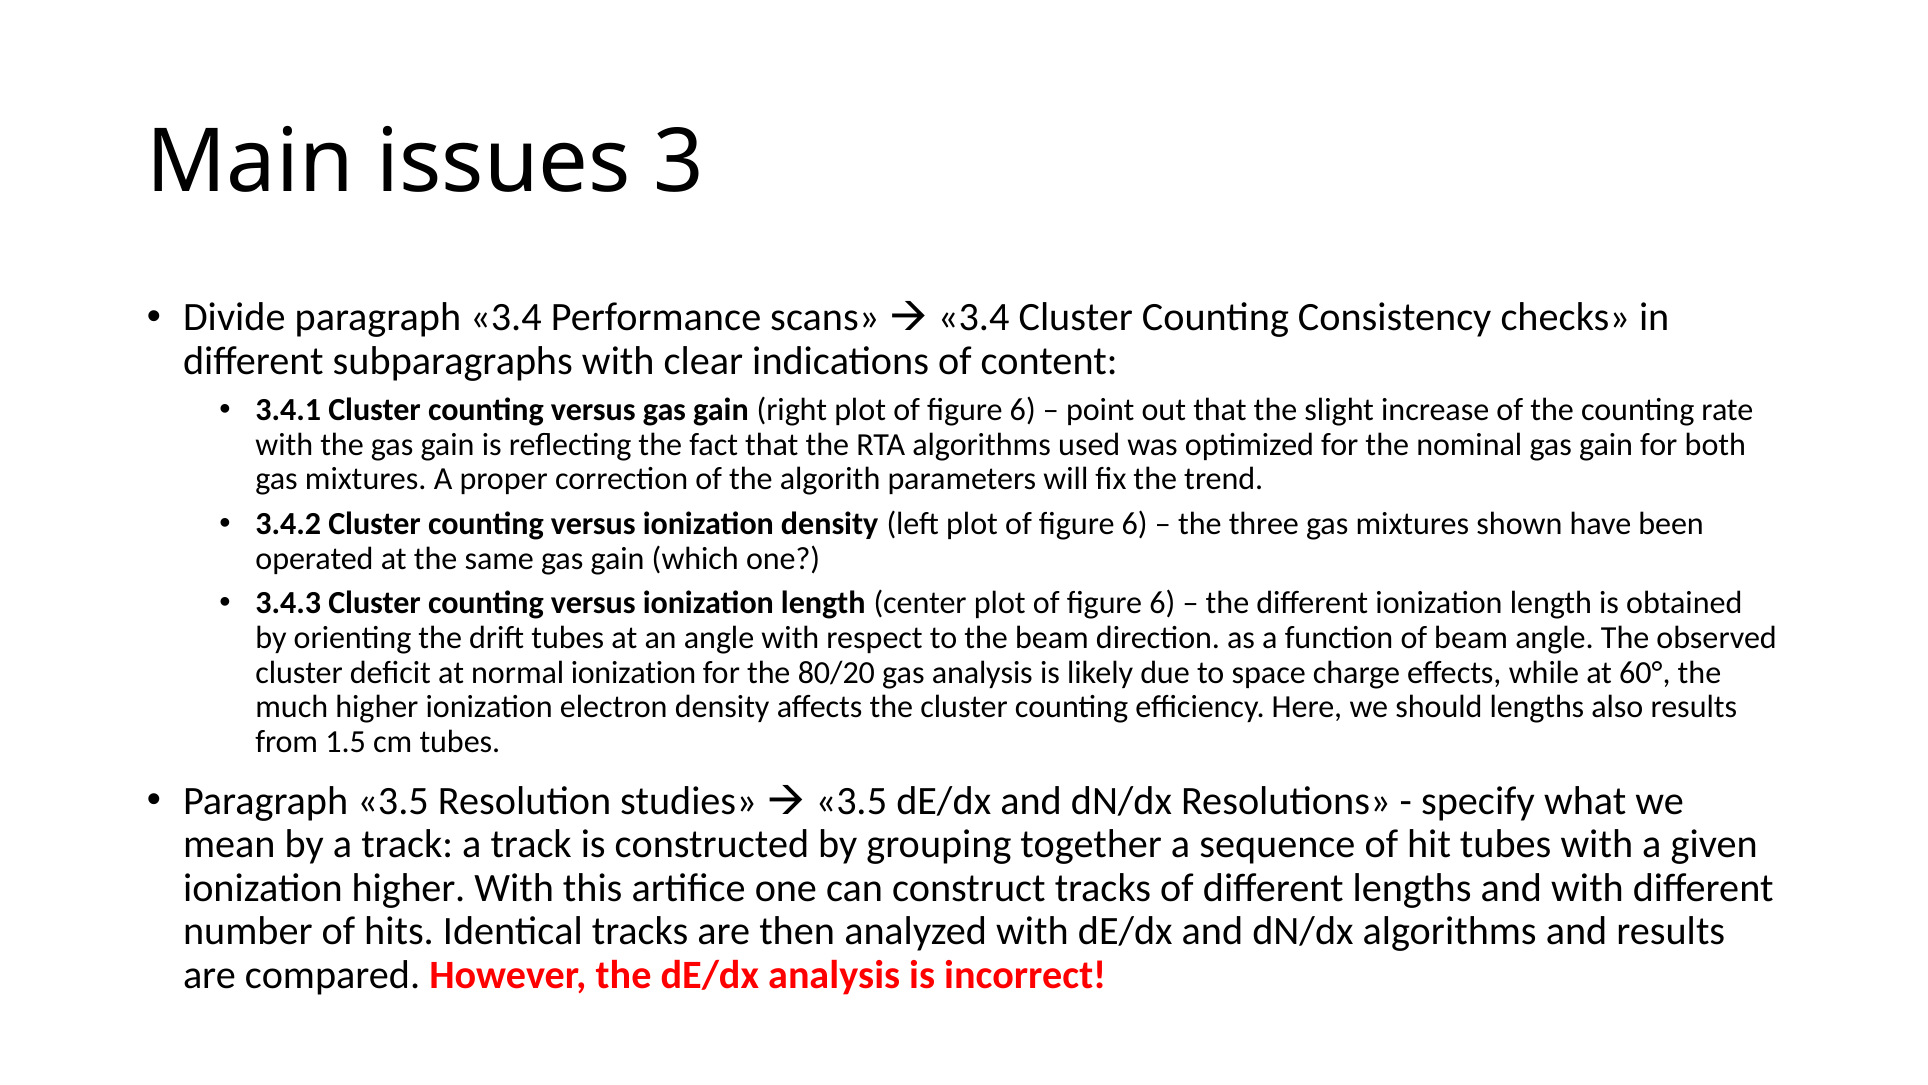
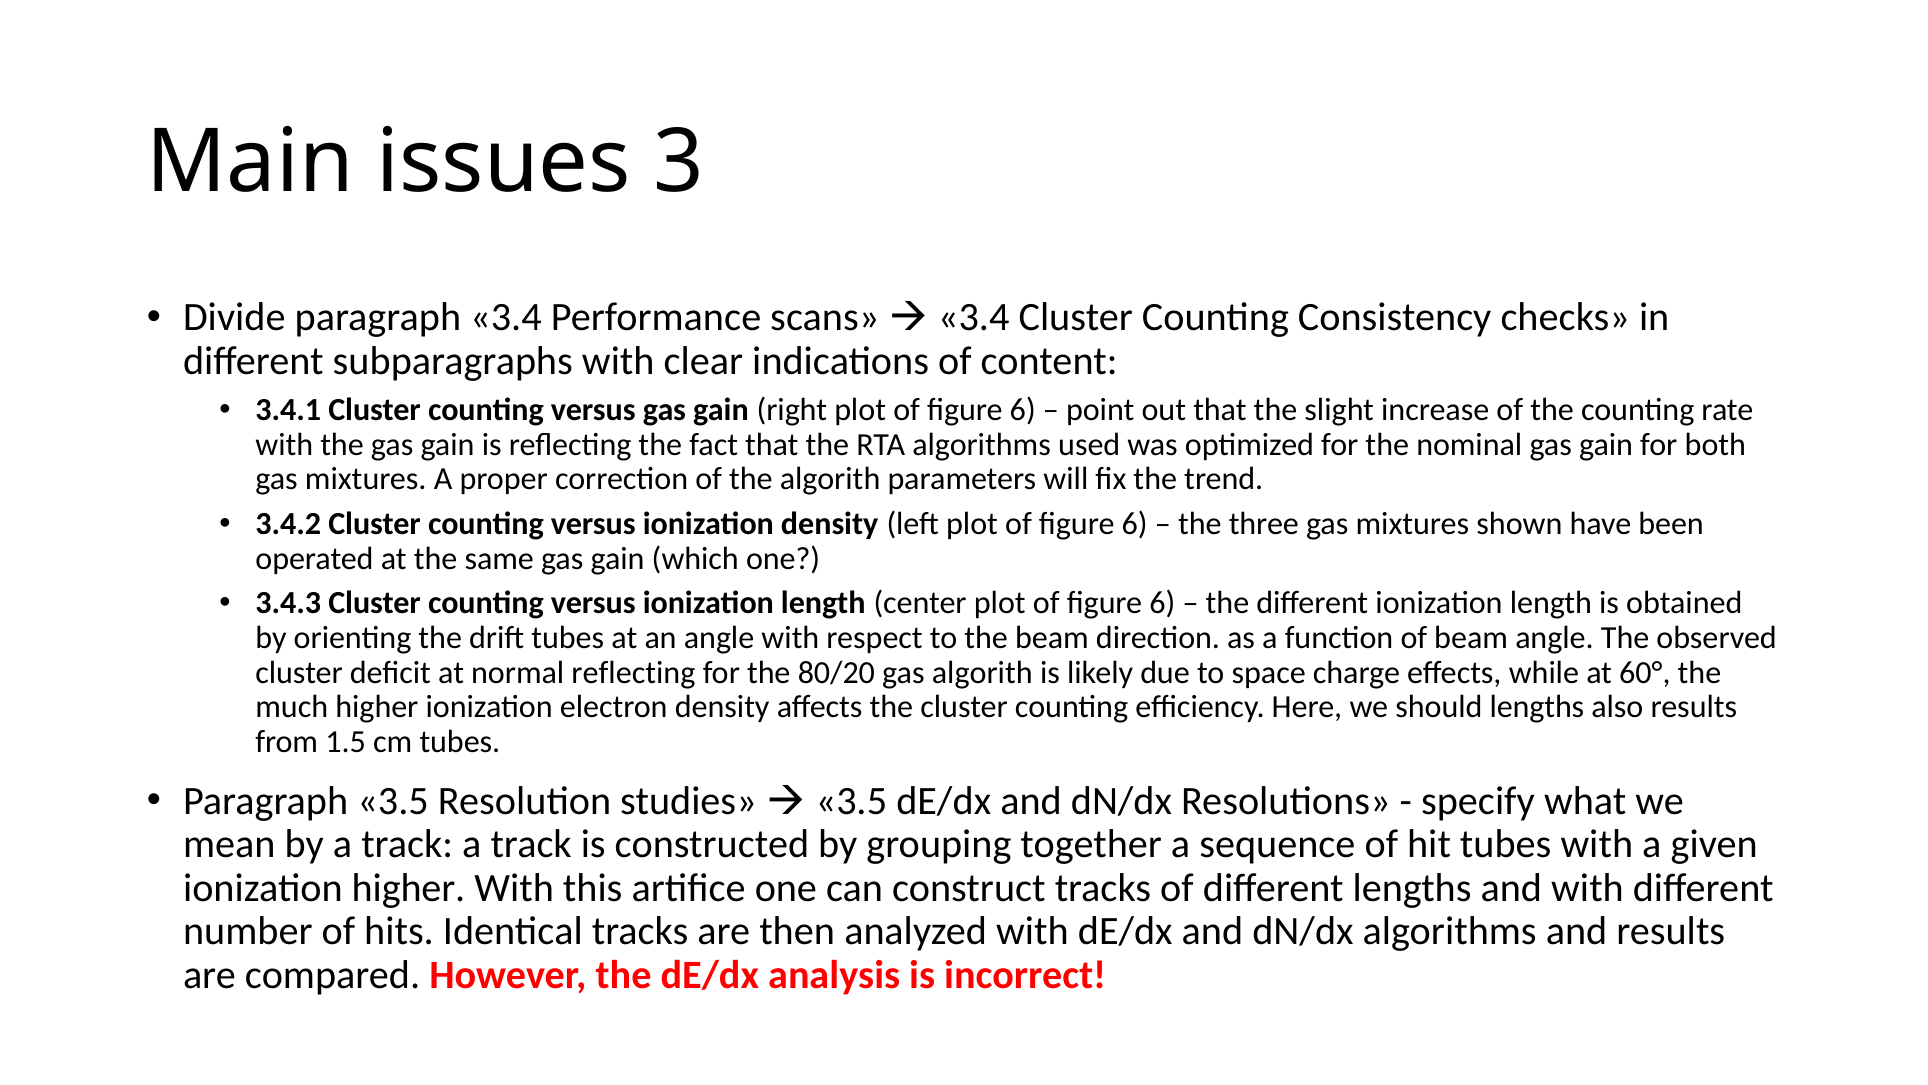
normal ionization: ionization -> reflecting (633, 672)
gas analysis: analysis -> algorith (982, 672)
